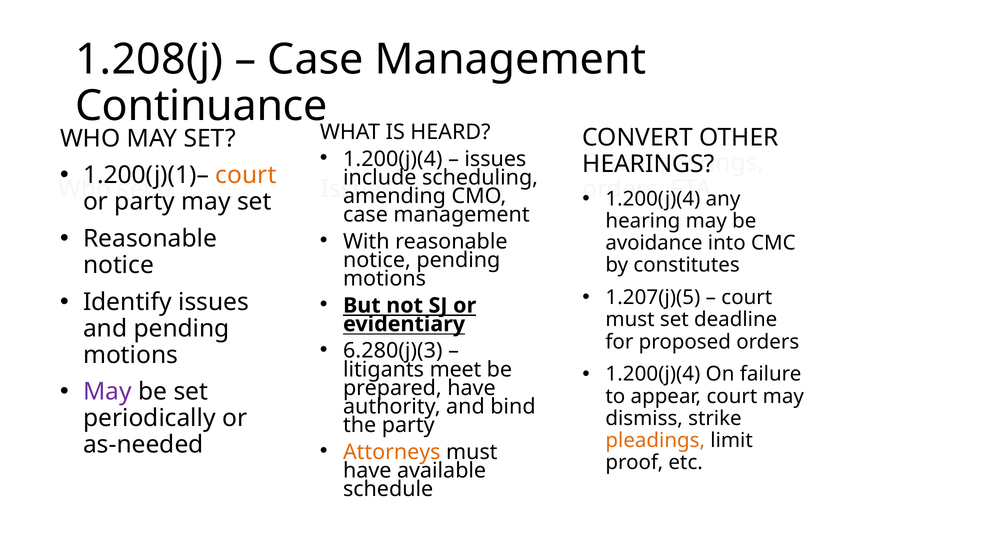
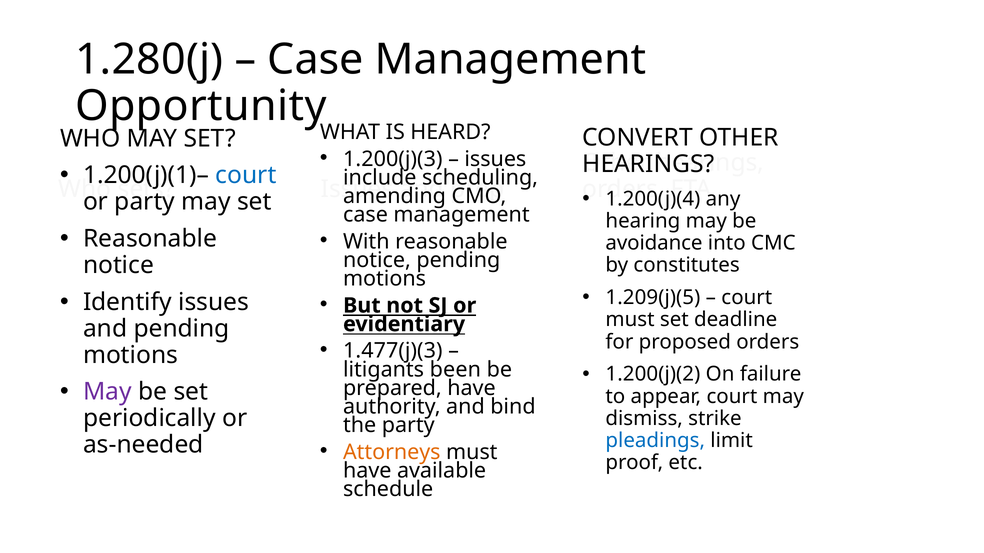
1.208(j: 1.208(j -> 1.280(j (149, 59)
Continuance: Continuance -> Opportunity (201, 106)
1.200(j)(4: 1.200(j)(4 -> 1.200(j)(3 (393, 159)
court colour: orange -> blue (246, 175)
1.207(j)(5: 1.207(j)(5 -> 1.209(j)(5 (653, 298)
6.280(j)(3: 6.280(j)(3 -> 1.477(j)(3 (393, 351)
meet: meet -> been (455, 370)
1.200(j)(4: 1.200(j)(4 -> 1.200(j)(2 (653, 374)
pleadings colour: orange -> blue (655, 441)
